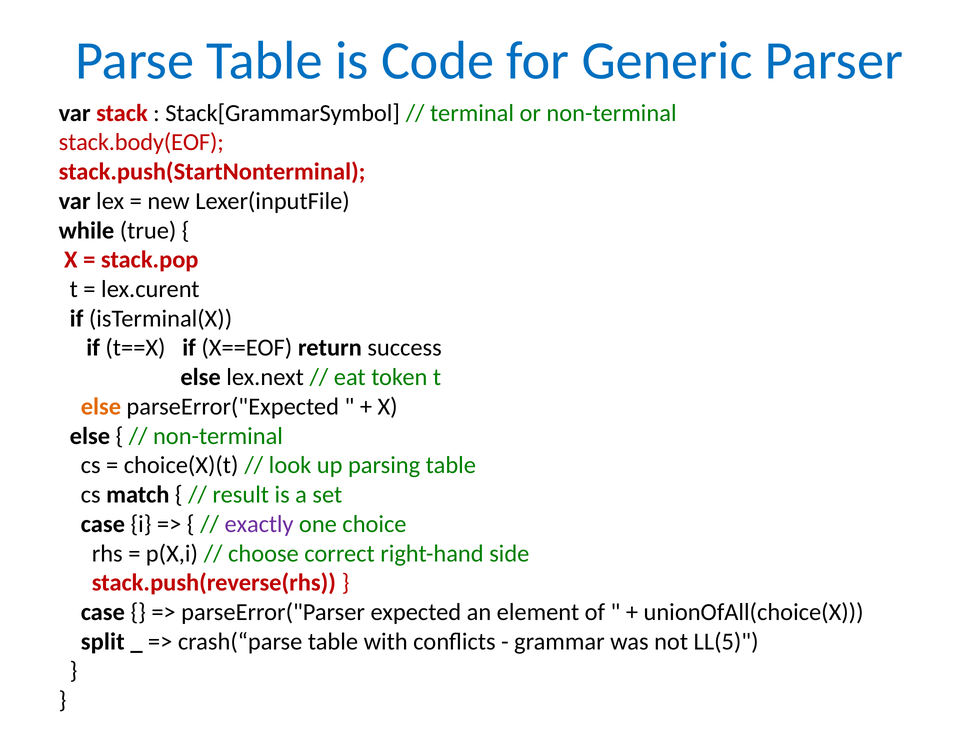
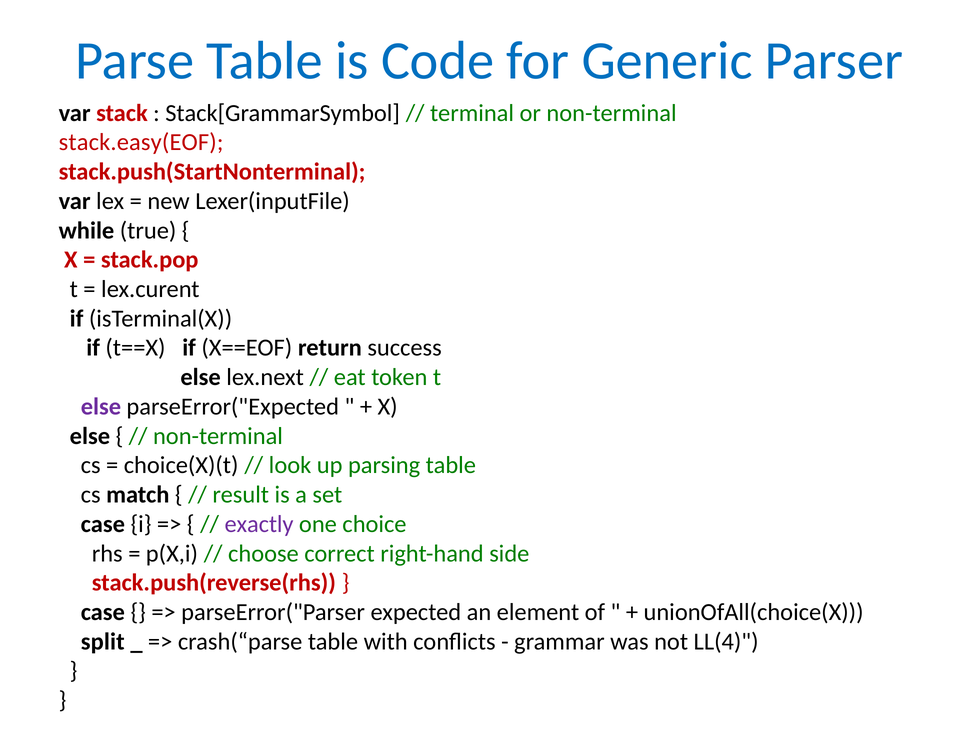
stack.body(EOF: stack.body(EOF -> stack.easy(EOF (141, 142)
else colour: orange -> purple (101, 407)
LL(5: LL(5 -> LL(4 (726, 642)
